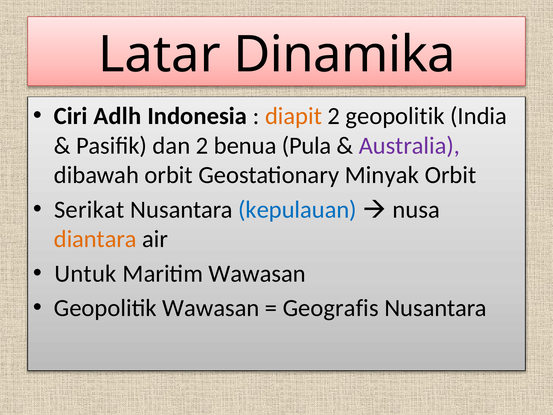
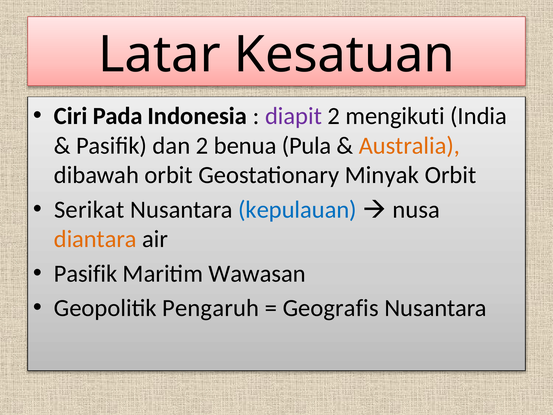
Dinamika: Dinamika -> Kesatuan (344, 55)
Adlh: Adlh -> Pada (118, 116)
diapit colour: orange -> purple (294, 116)
2 geopolitik: geopolitik -> mengikuti (395, 116)
Australia colour: purple -> orange (409, 146)
Untuk: Untuk -> Pasifik (86, 273)
Geopolitik Wawasan: Wawasan -> Pengaruh (211, 308)
